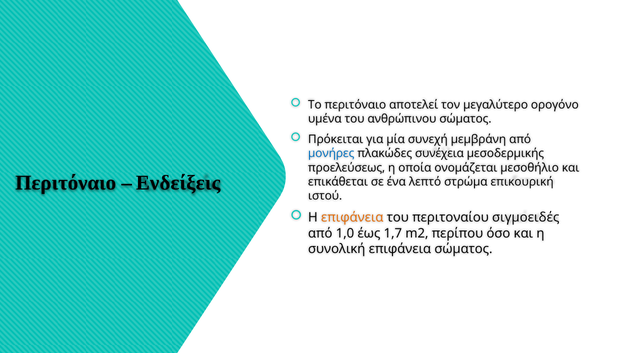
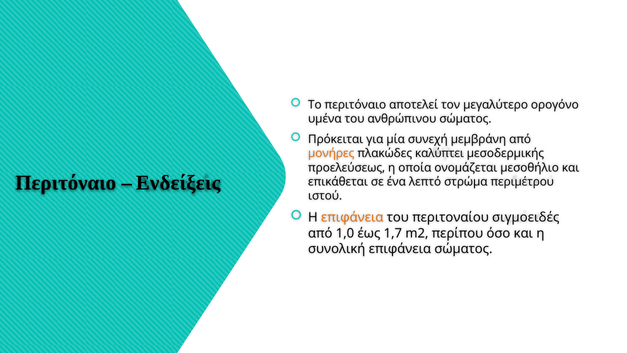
μονήρες colour: blue -> orange (331, 153)
συνέχεια: συνέχεια -> καλύπτει (440, 153)
επικουρική: επικουρική -> περιμέτρου (522, 182)
